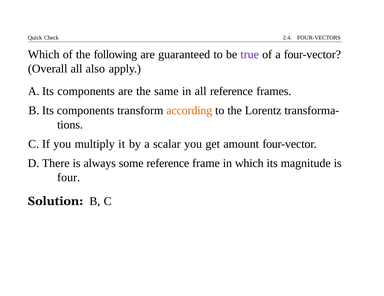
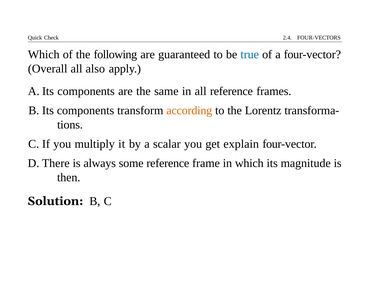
true colour: purple -> blue (250, 55)
amount: amount -> explain (241, 144)
four: four -> then (69, 178)
